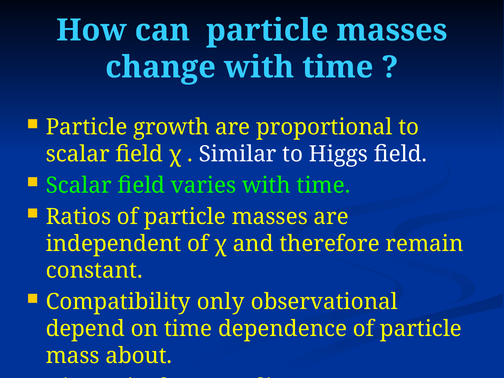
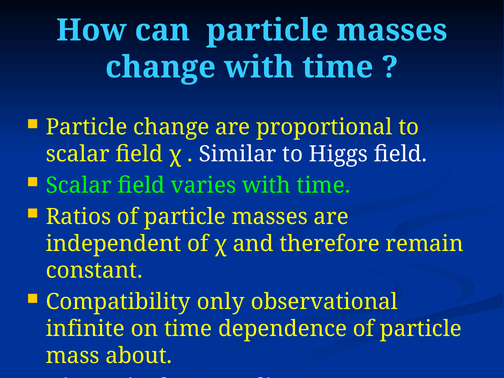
Particle growth: growth -> change (171, 127)
depend: depend -> infinite (85, 329)
